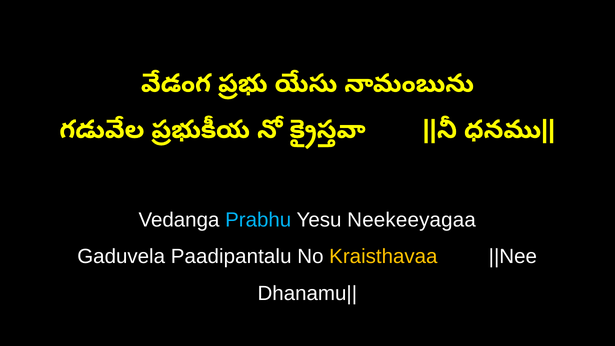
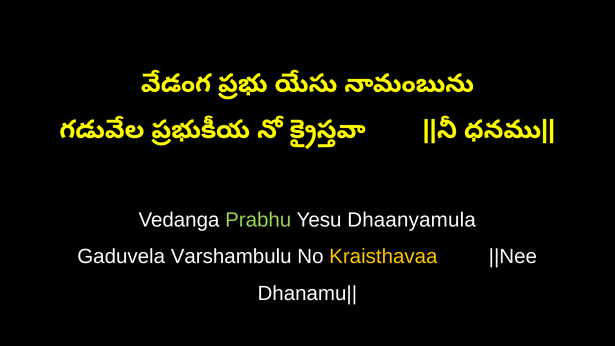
Prabhu colour: light blue -> light green (258, 220)
Neekeeyagaa: Neekeeyagaa -> Dhaanyamula (412, 220)
Paadipantalu: Paadipantalu -> Varshambulu (231, 257)
